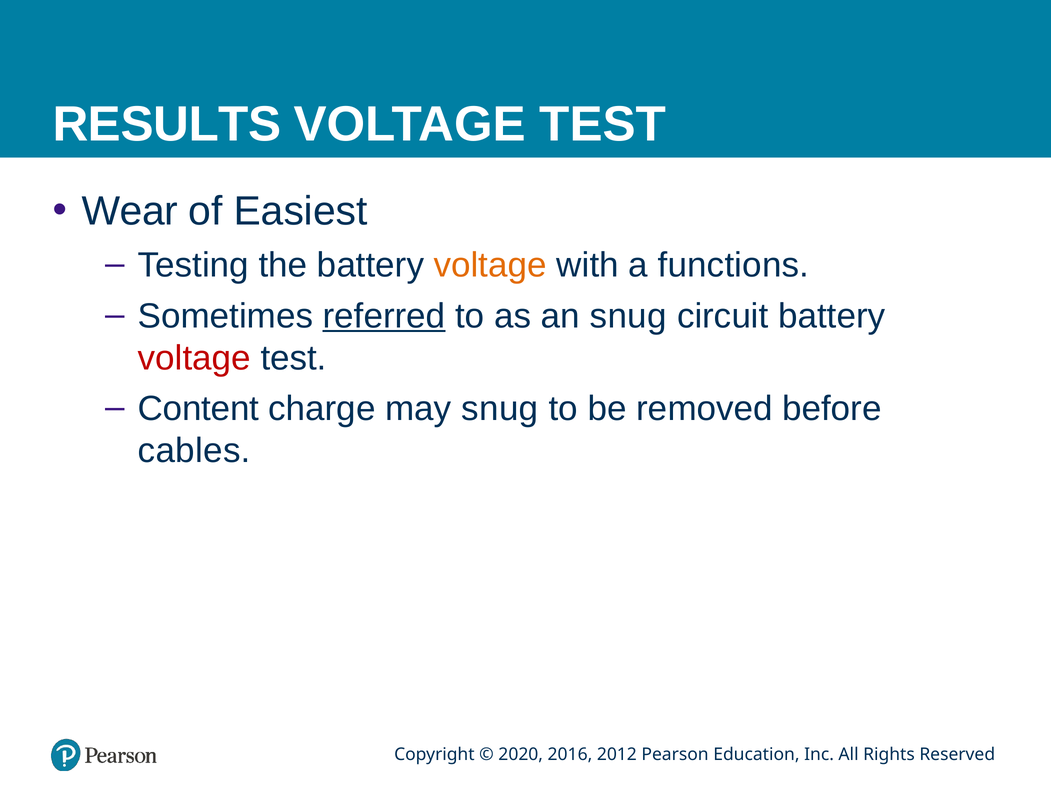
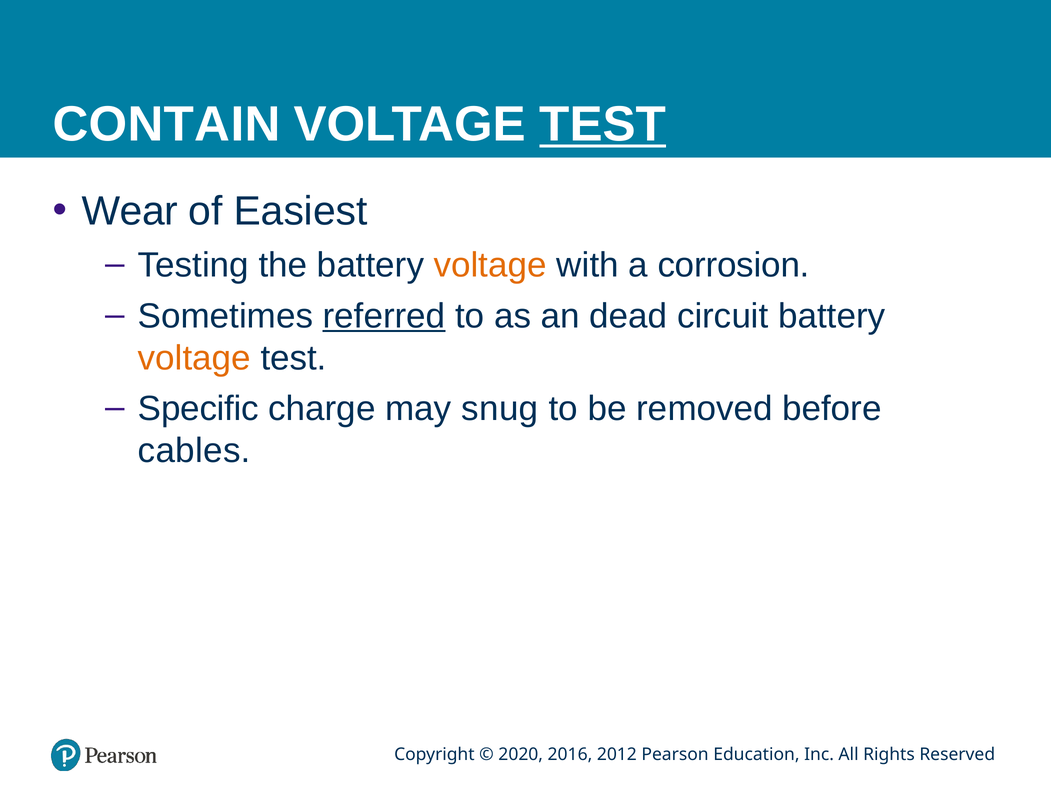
RESULTS: RESULTS -> CONTAIN (167, 125)
TEST underline: none -> present (603, 125)
functions: functions -> corrosion (734, 265)
an snug: snug -> dead (628, 316)
voltage colour: red -> orange (194, 358)
Content: Content -> Specific (198, 409)
